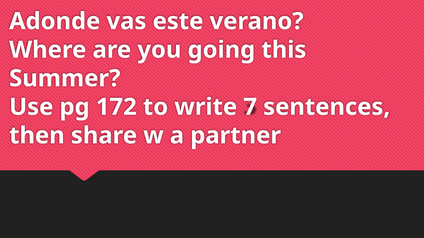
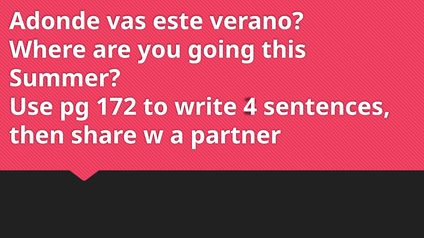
7: 7 -> 4 (250, 107)
